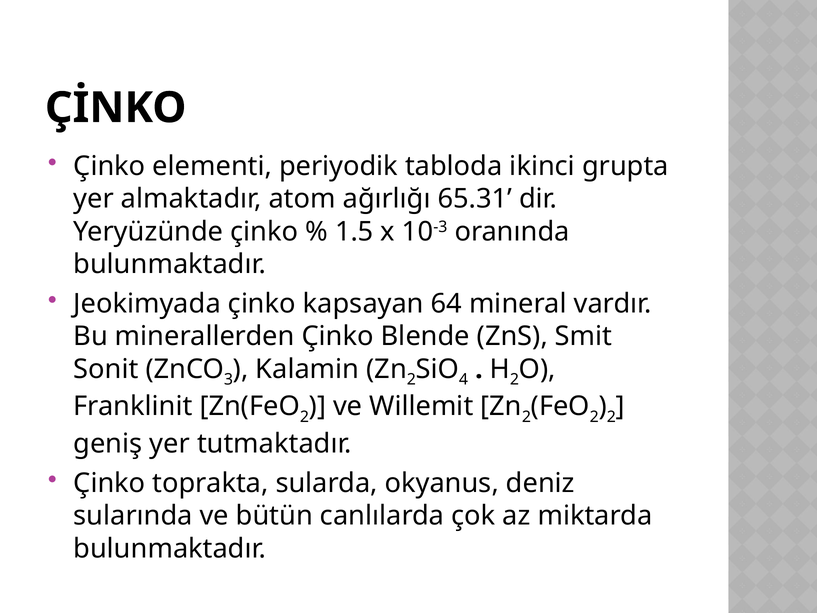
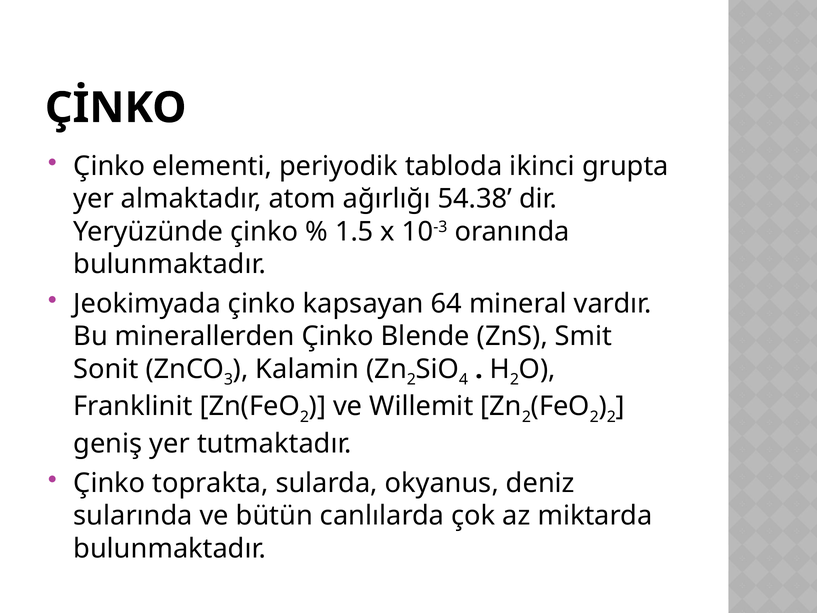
65.31: 65.31 -> 54.38 (475, 199)
